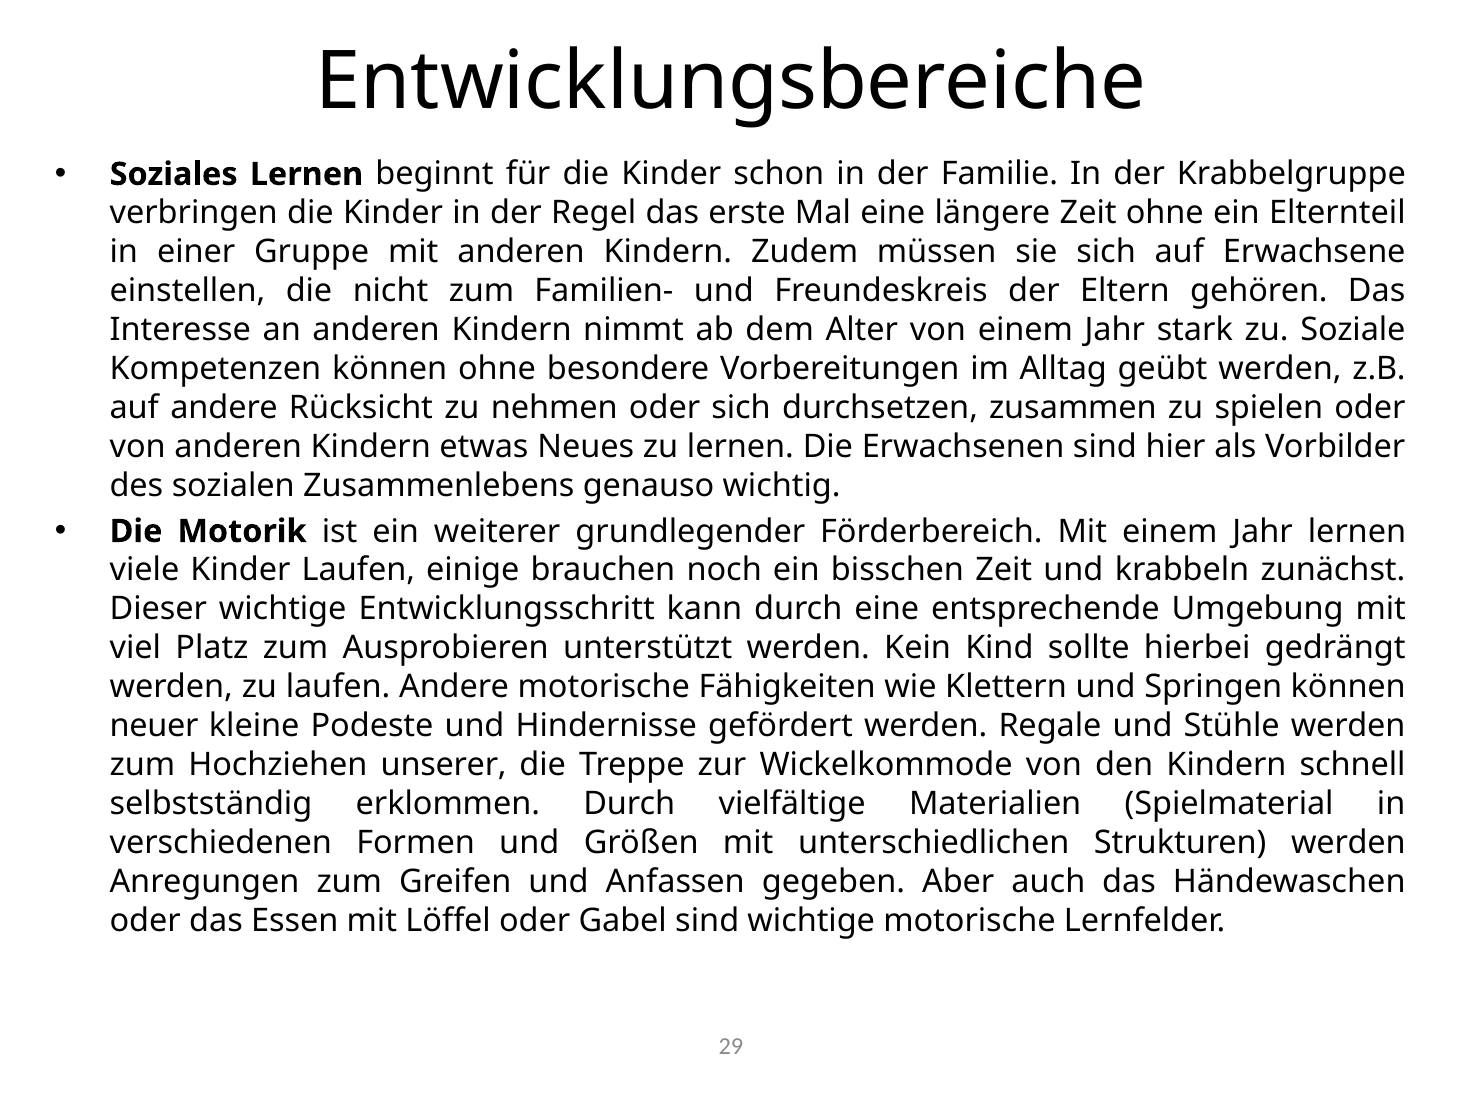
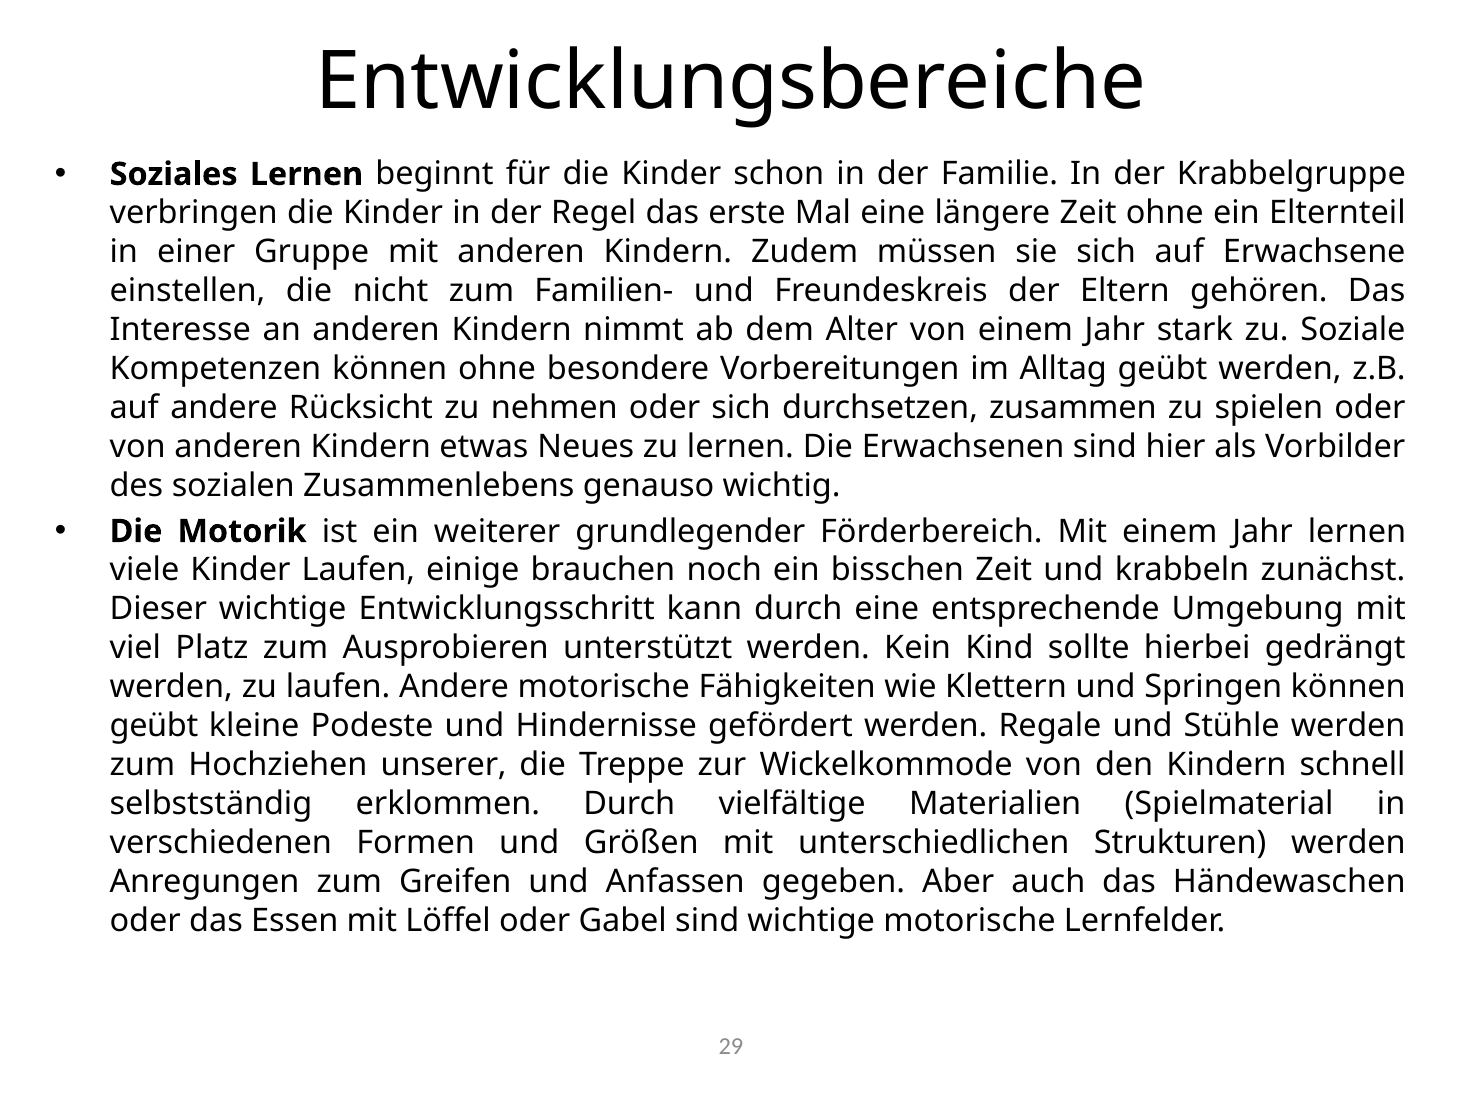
neuer: neuer -> geübt (154, 726)
